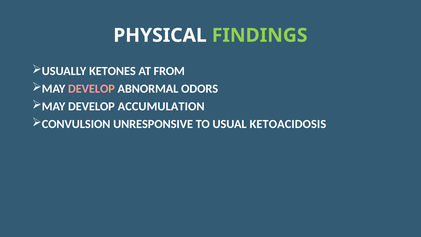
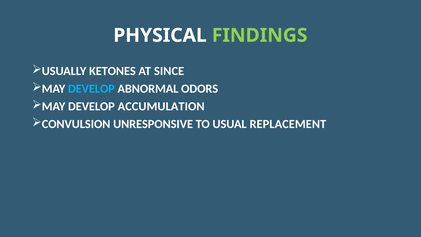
FROM: FROM -> SINCE (169, 71)
DEVELOP colour: pink -> light blue (91, 89)
KETOACIDOSIS: KETOACIDOSIS -> REPLACEMENT (288, 124)
